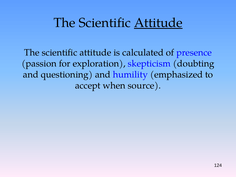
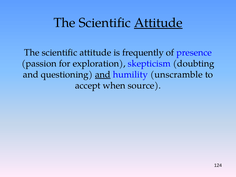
calculated: calculated -> frequently (143, 53)
and underline: none -> present (103, 75)
emphasized: emphasized -> unscramble (176, 75)
